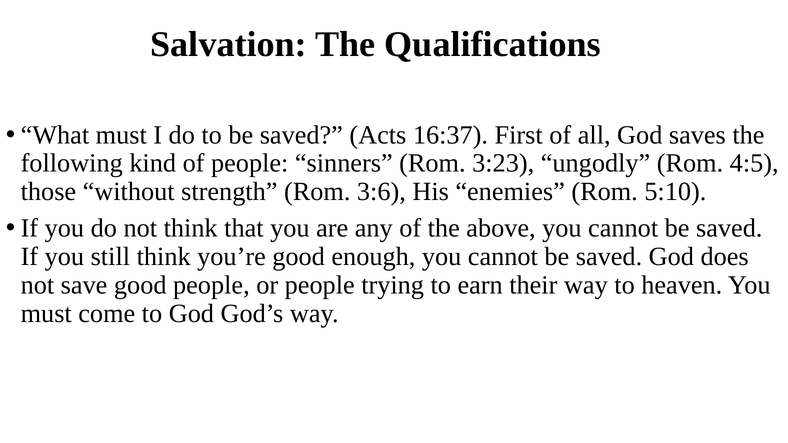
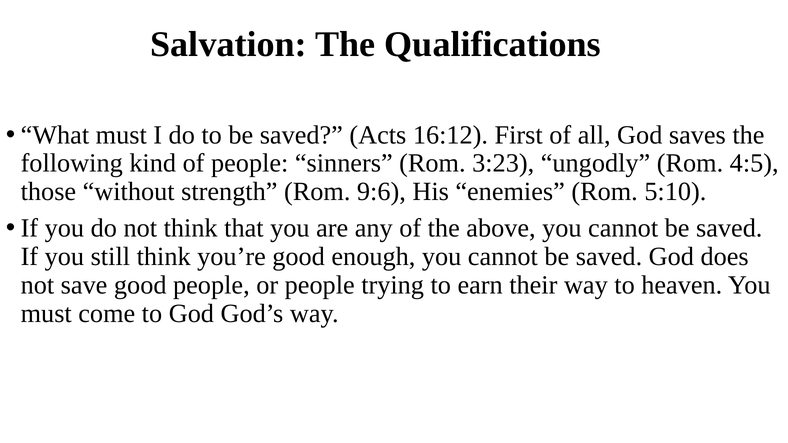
16:37: 16:37 -> 16:12 (450, 135)
3:6: 3:6 -> 9:6 (381, 192)
